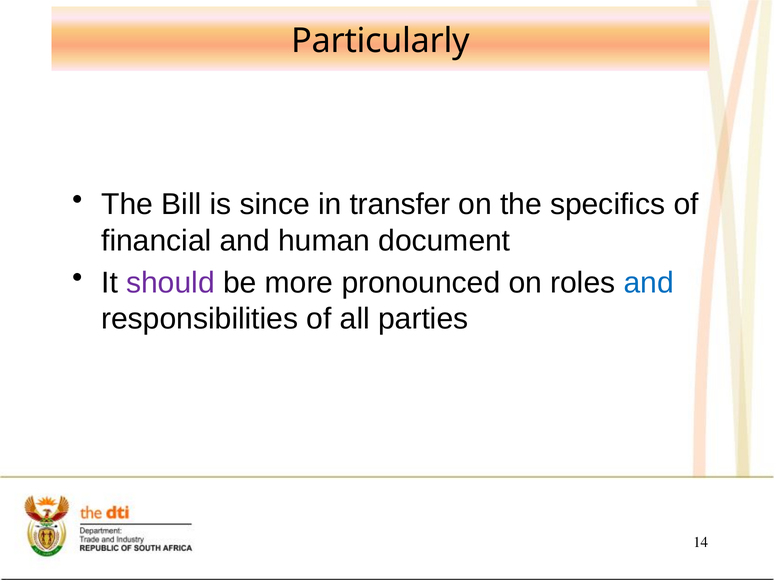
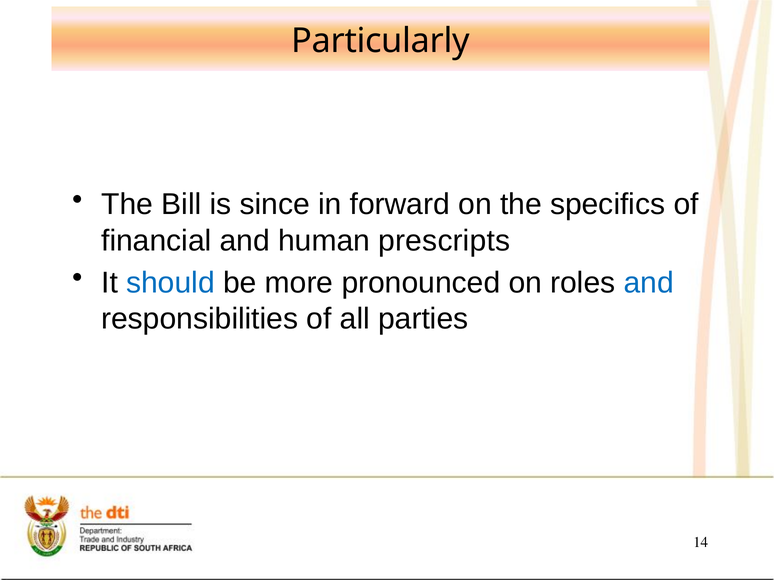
transfer: transfer -> forward (400, 205)
document: document -> prescripts (444, 241)
should colour: purple -> blue (171, 283)
